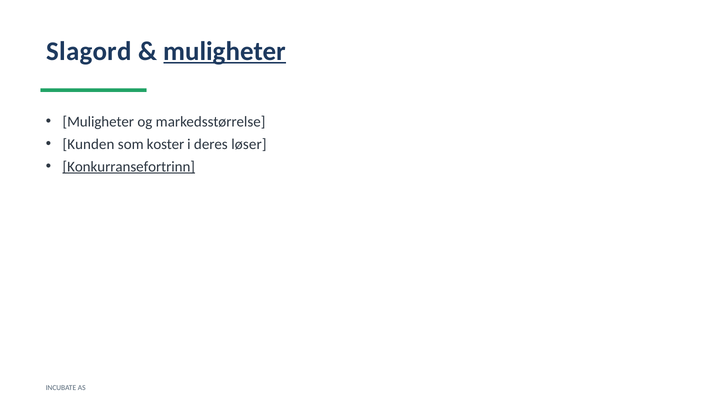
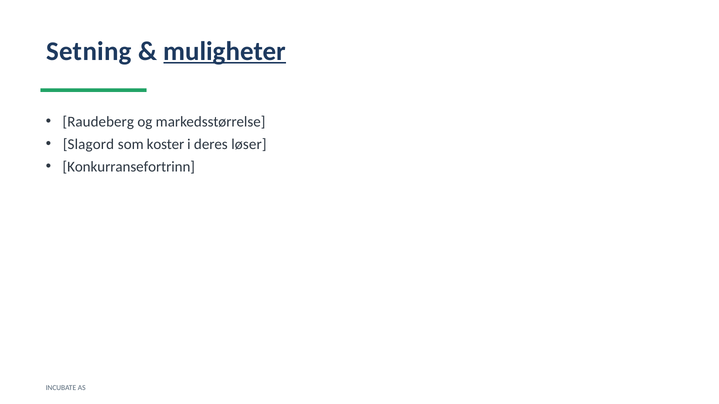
Slagord: Slagord -> Setning (89, 51)
Muligheter: Muligheter -> Raudeberg (98, 122)
Kunden: Kunden -> Slagord (88, 144)
Konkurransefortrinn underline: present -> none (129, 167)
